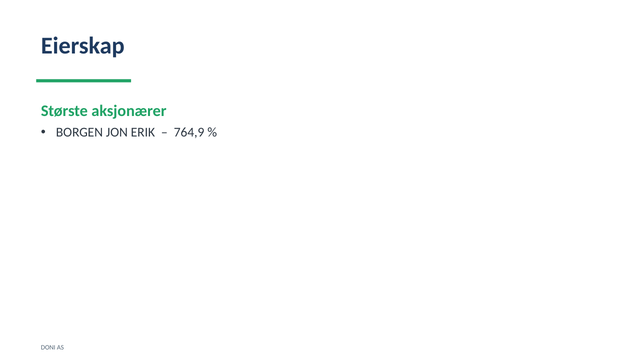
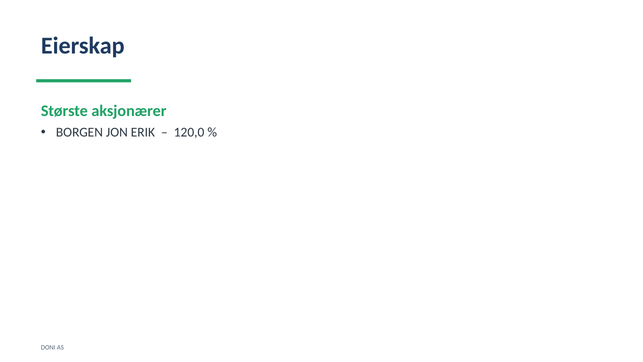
764,9: 764,9 -> 120,0 (189, 132)
